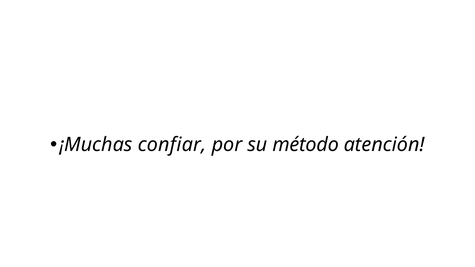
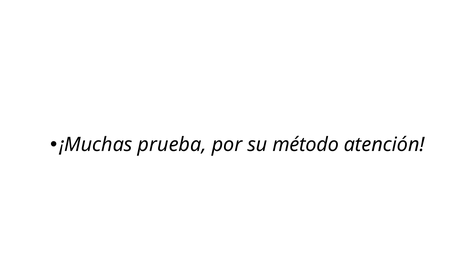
confiar: confiar -> prueba (172, 145)
